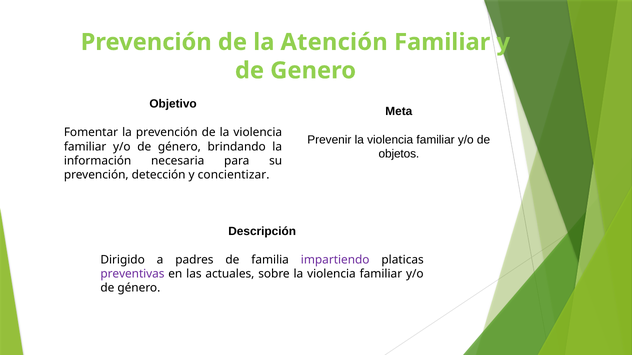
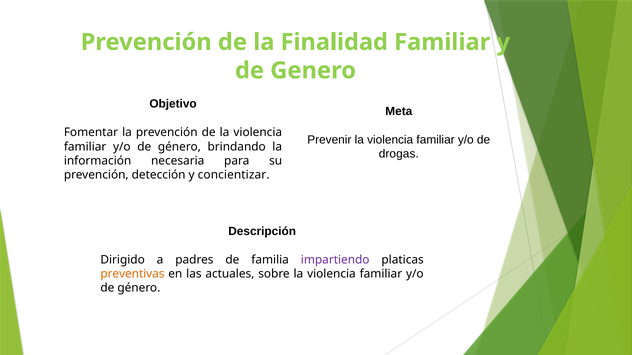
Atención: Atención -> Finalidad (334, 42)
objetos: objetos -> drogas (399, 154)
preventivas colour: purple -> orange (132, 274)
